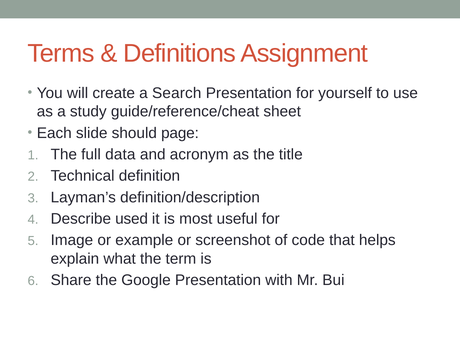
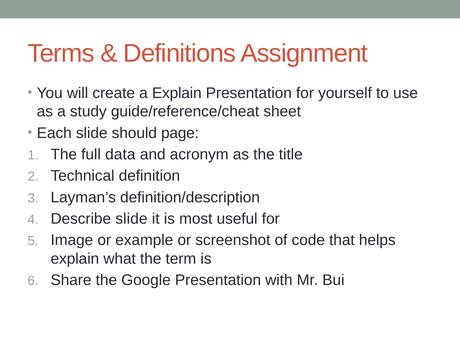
a Search: Search -> Explain (177, 93)
Describe used: used -> slide (131, 219)
